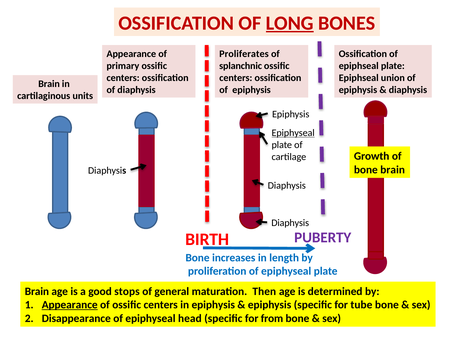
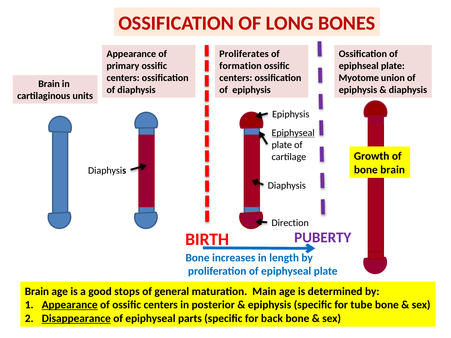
LONG underline: present -> none (290, 23)
splanchnic: splanchnic -> formation (240, 66)
Epiphseal: Epiphseal -> Myotome (359, 78)
Diaphysis: Diaphysis -> Direction (290, 223)
Then: Then -> Main (264, 292)
in epiphysis: epiphysis -> posterior (213, 305)
Disappearance underline: none -> present (76, 319)
head: head -> parts (190, 319)
from: from -> back (272, 319)
